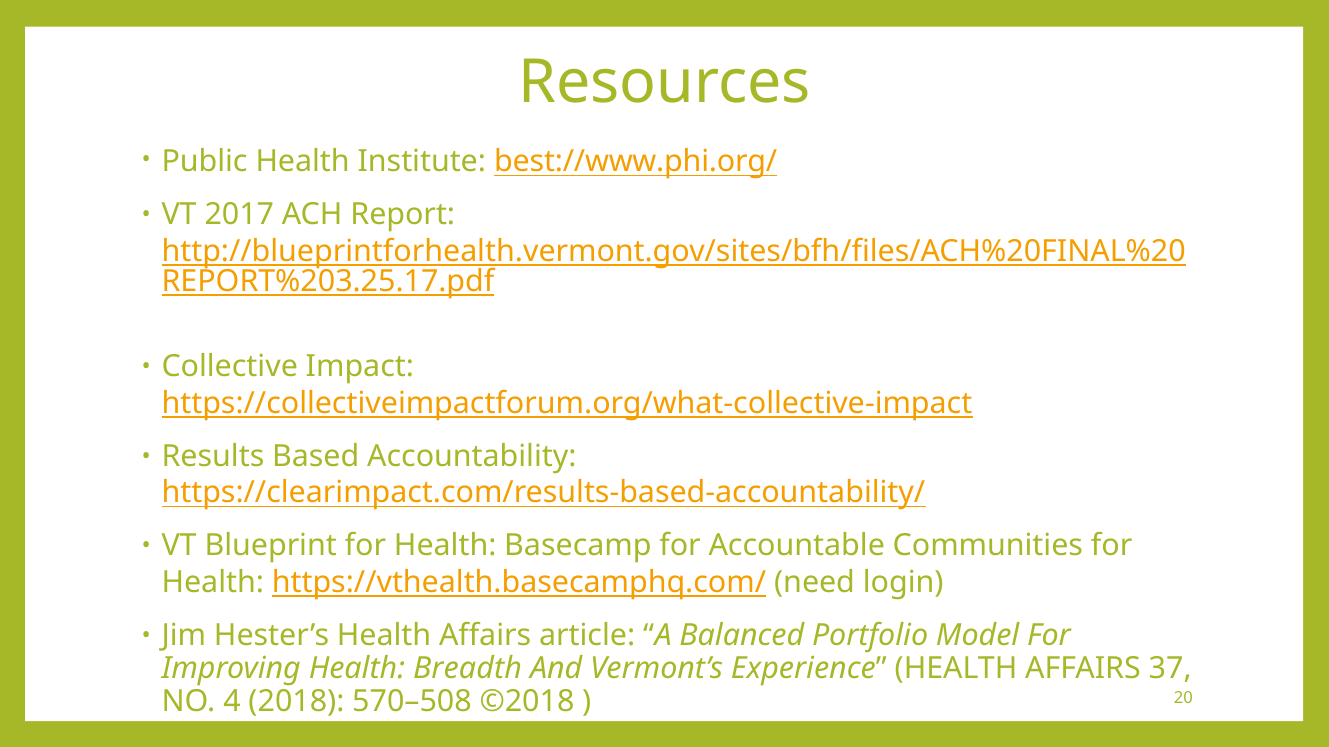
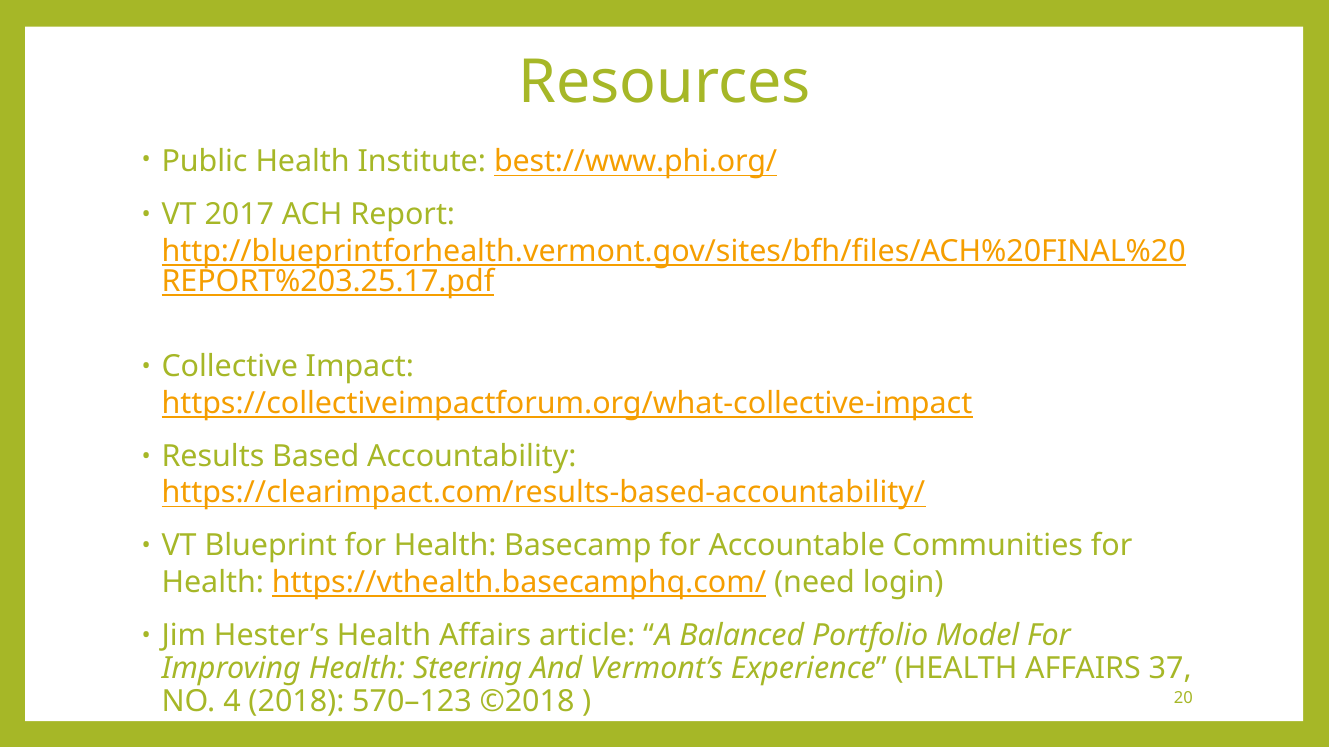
Breadth: Breadth -> Steering (468, 669)
570–508: 570–508 -> 570–123 (412, 702)
